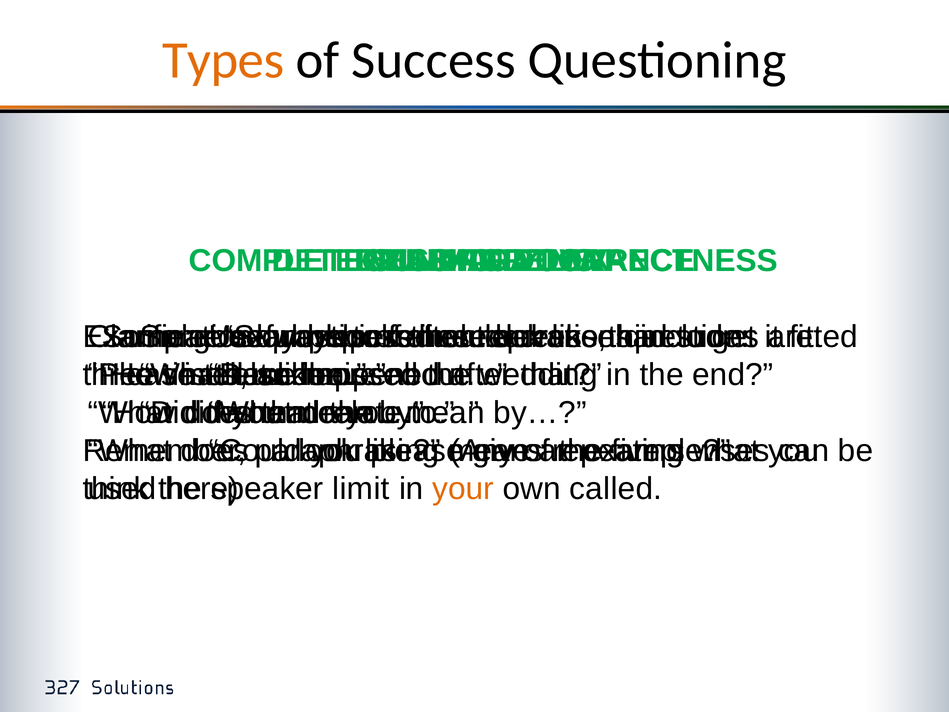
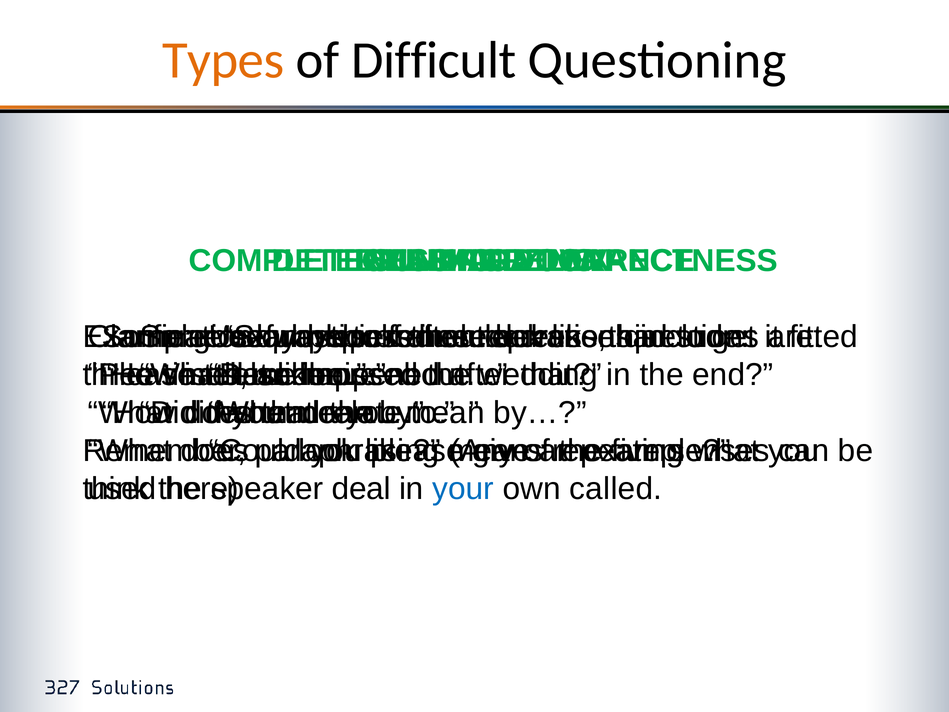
Success: Success -> Difficult (434, 60)
limit: limit -> deal (361, 489)
your colour: orange -> blue (463, 489)
